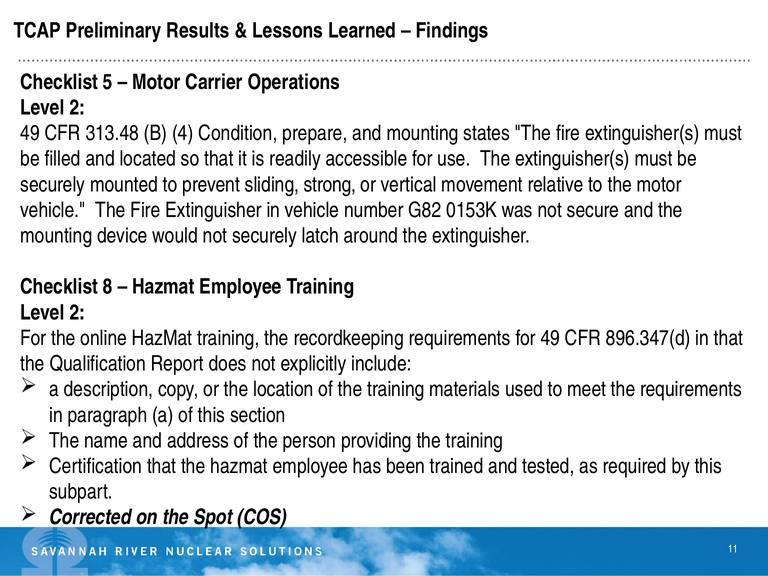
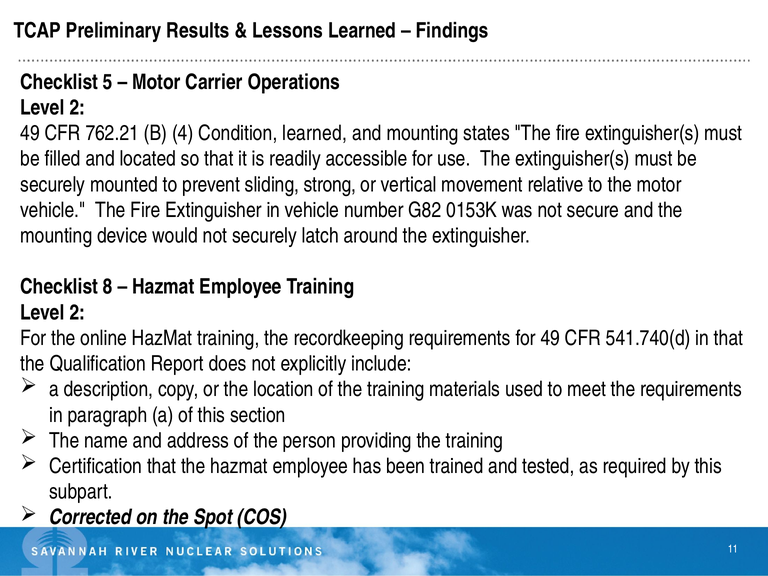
313.48: 313.48 -> 762.21 (112, 133)
Condition prepare: prepare -> learned (315, 133)
896.347(d: 896.347(d -> 541.740(d (648, 338)
